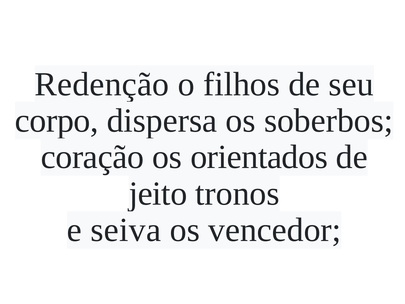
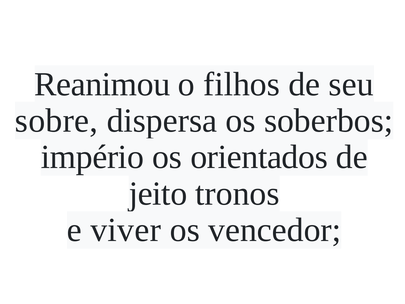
Redenção: Redenção -> Reanimou (102, 84)
corpo: corpo -> sobre (56, 121)
coração: coração -> império (92, 157)
seiva: seiva -> viver (126, 230)
